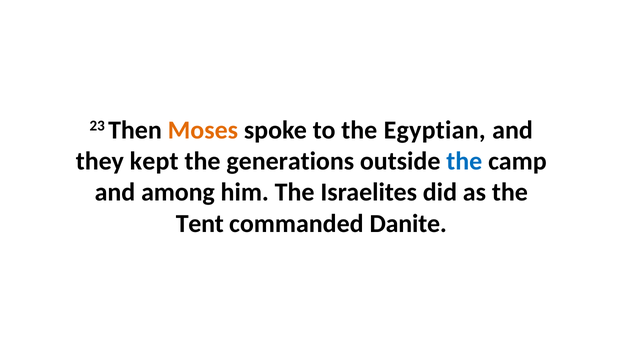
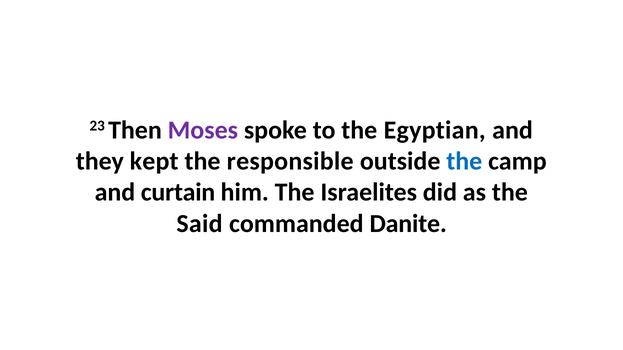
Moses colour: orange -> purple (203, 130)
generations: generations -> responsible (290, 161)
among: among -> curtain (178, 193)
Tent: Tent -> Said (200, 224)
